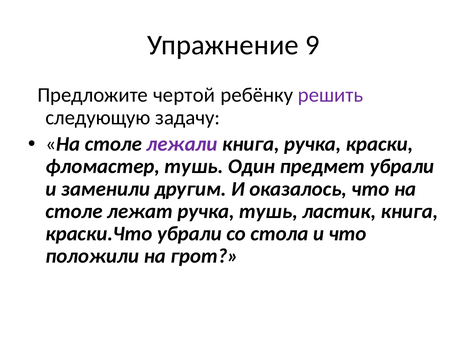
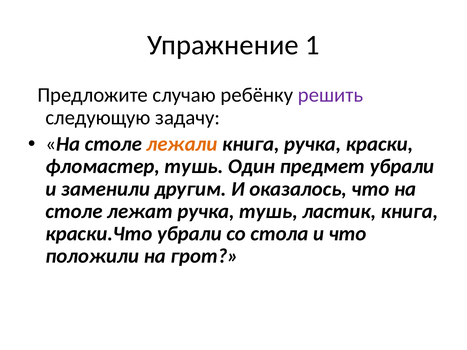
9: 9 -> 1 (312, 45)
чертой: чертой -> случаю (184, 95)
лежали colour: purple -> orange (182, 144)
